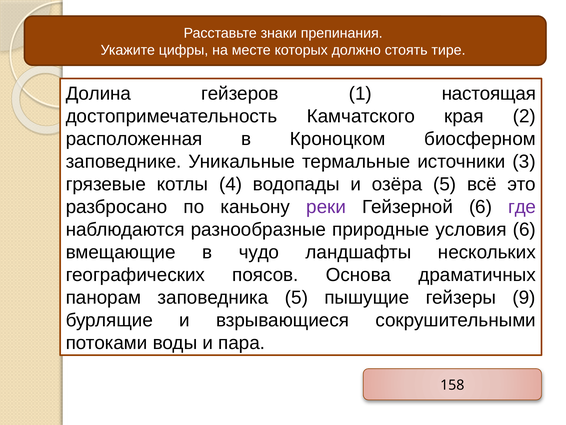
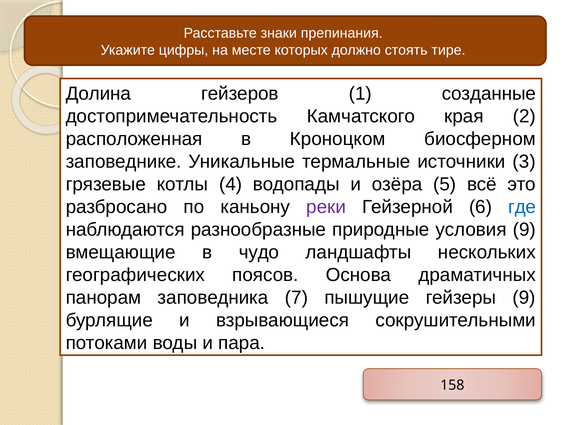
настоящая: настоящая -> созданные (489, 93)
где colour: purple -> blue (522, 207)
условия 6: 6 -> 9 (524, 229)
заповедника 5: 5 -> 7 (296, 297)
